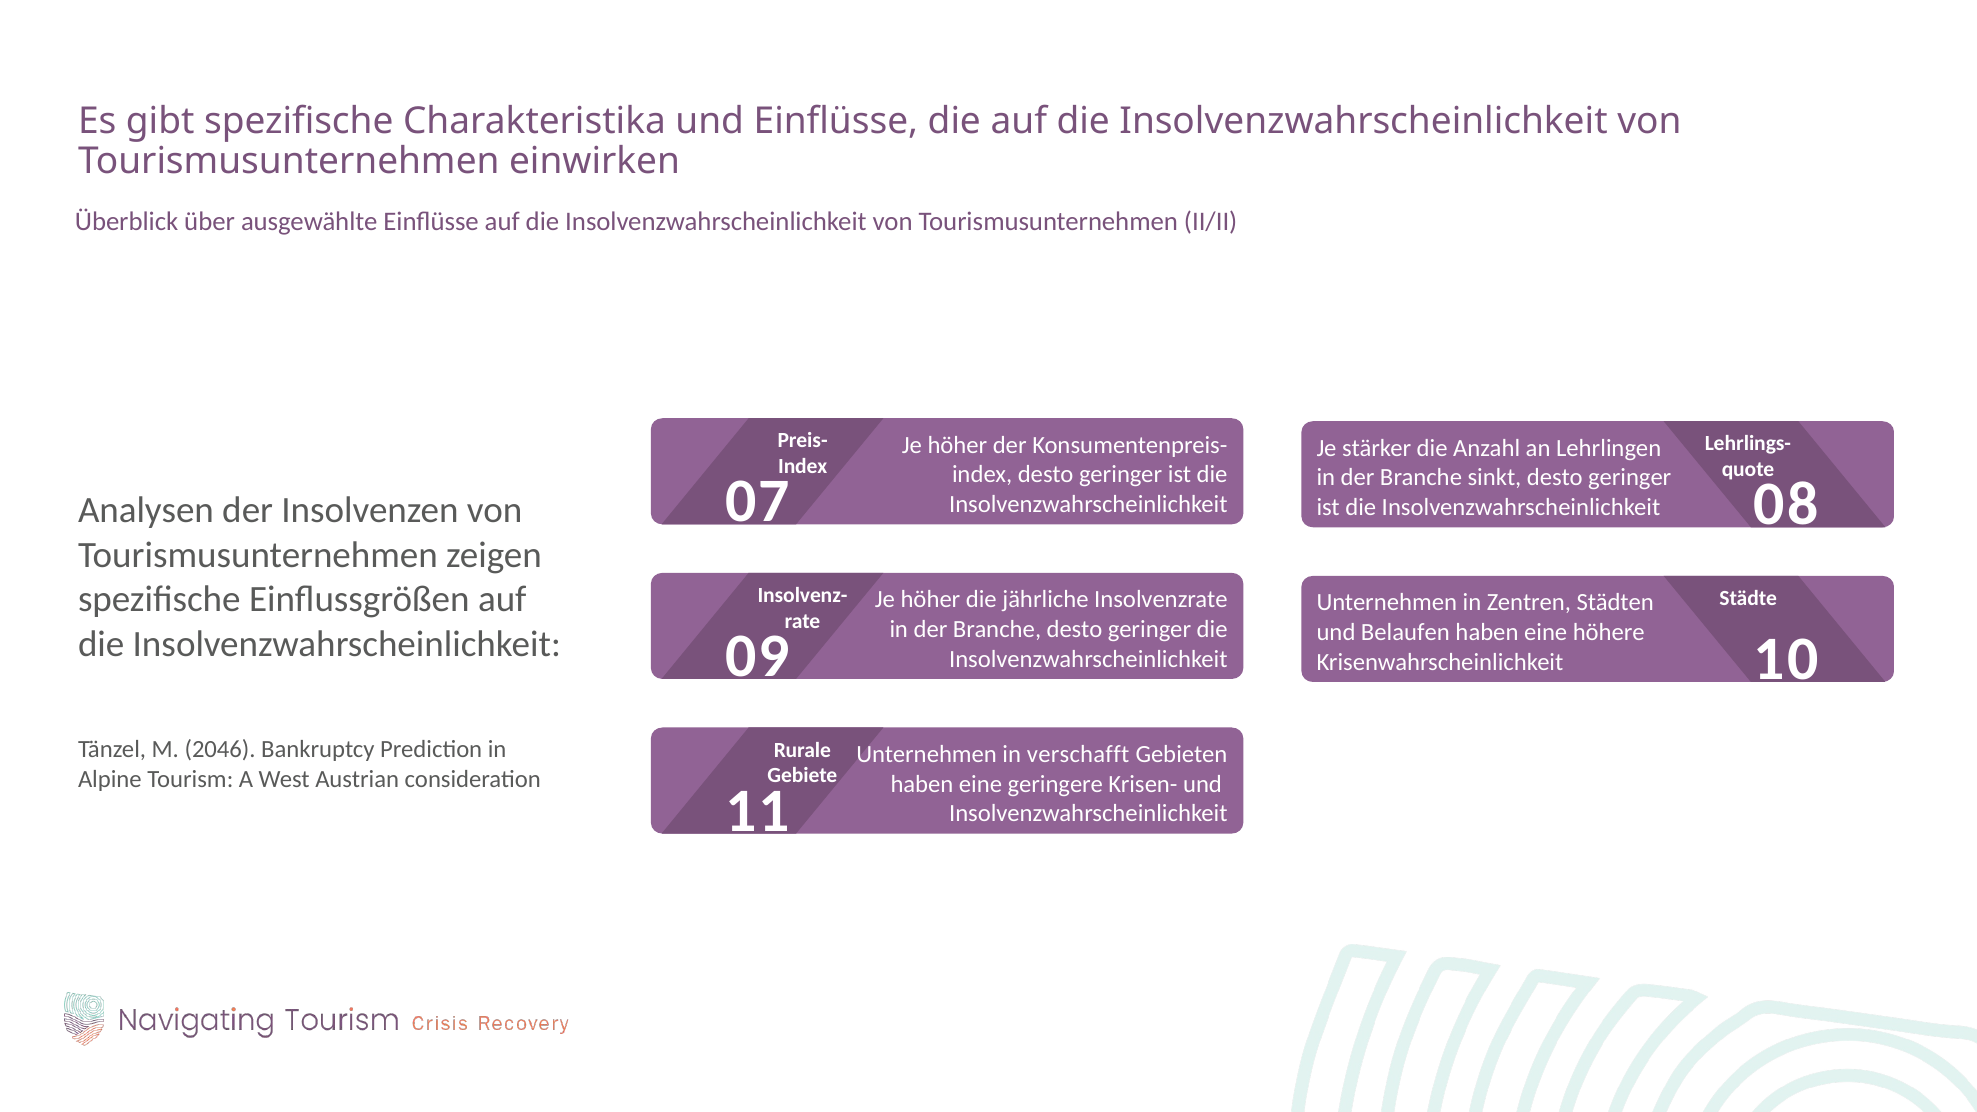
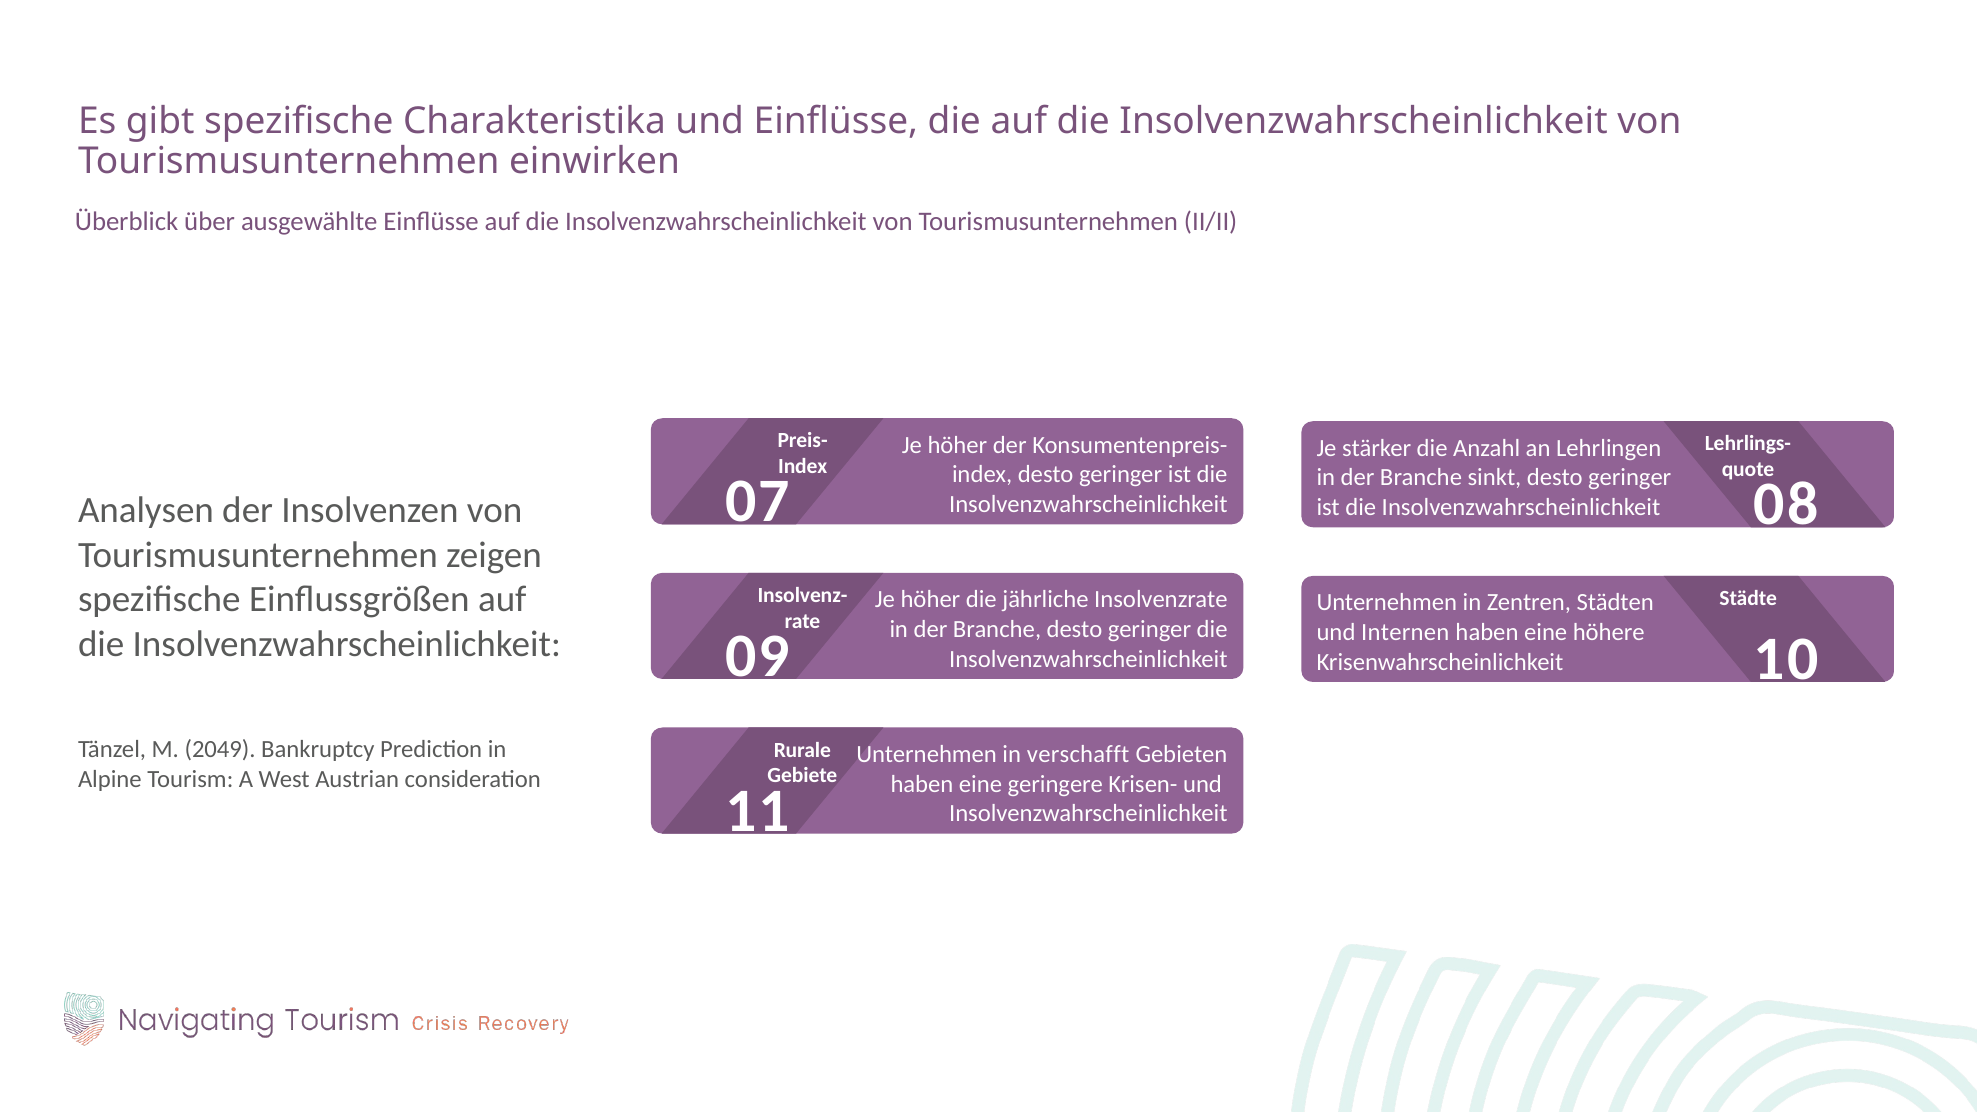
Belaufen: Belaufen -> Internen (1405, 632)
2046: 2046 -> 2049 (220, 749)
